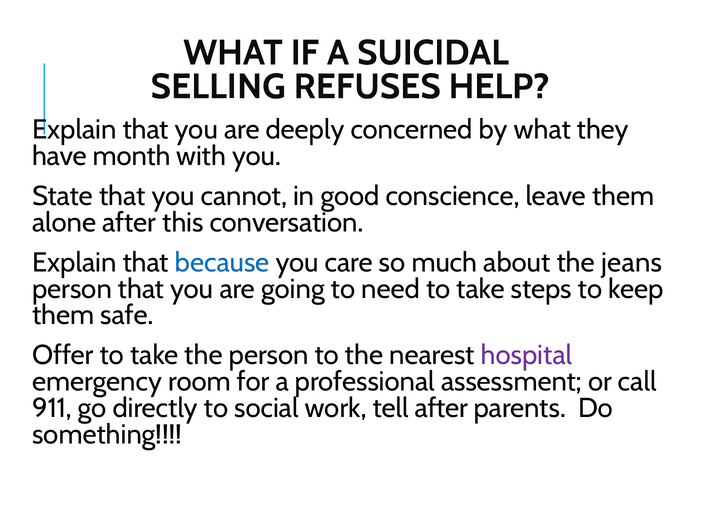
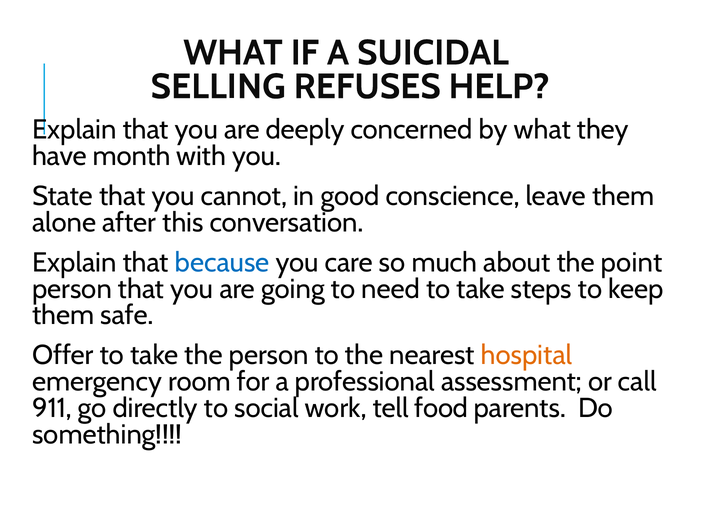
jeans: jeans -> point (632, 263)
hospital colour: purple -> orange (527, 356)
tell after: after -> food (441, 409)
